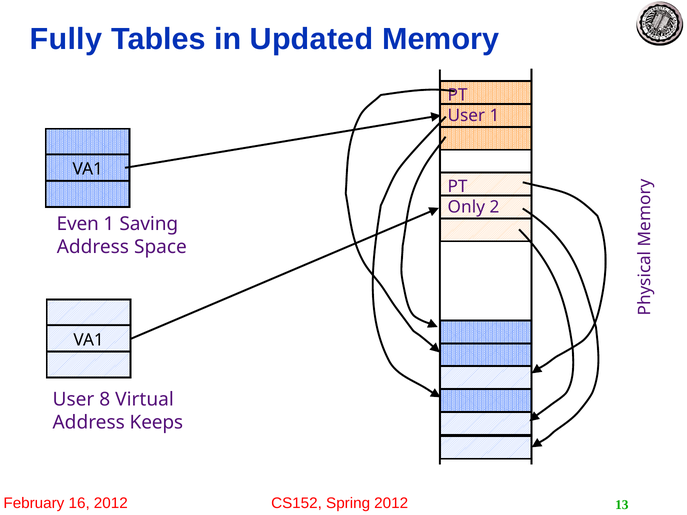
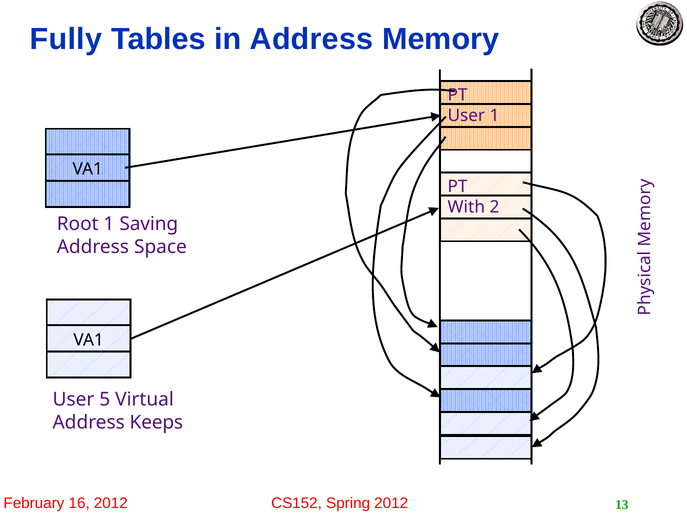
in Updated: Updated -> Address (312, 39)
Only: Only -> With (466, 207)
Even: Even -> Root (78, 224)
8: 8 -> 5 (105, 400)
